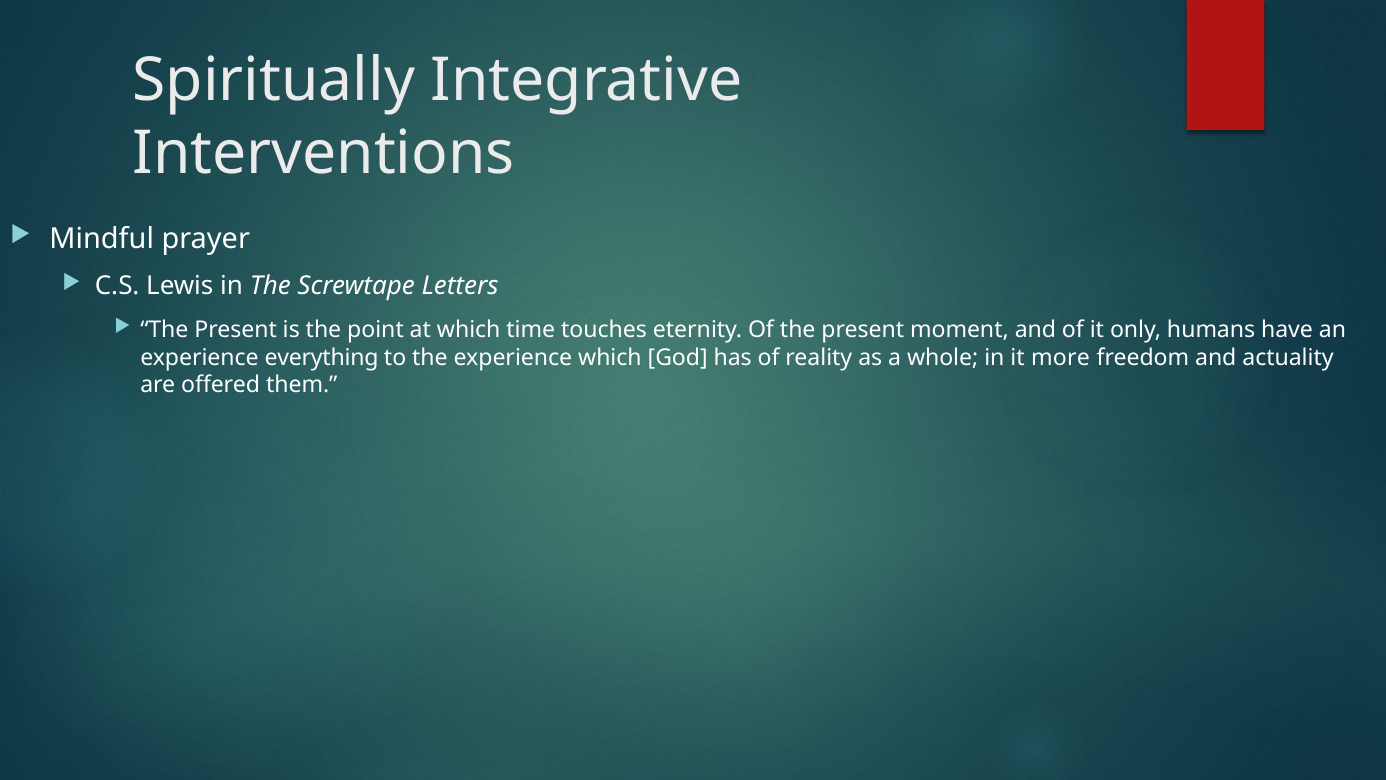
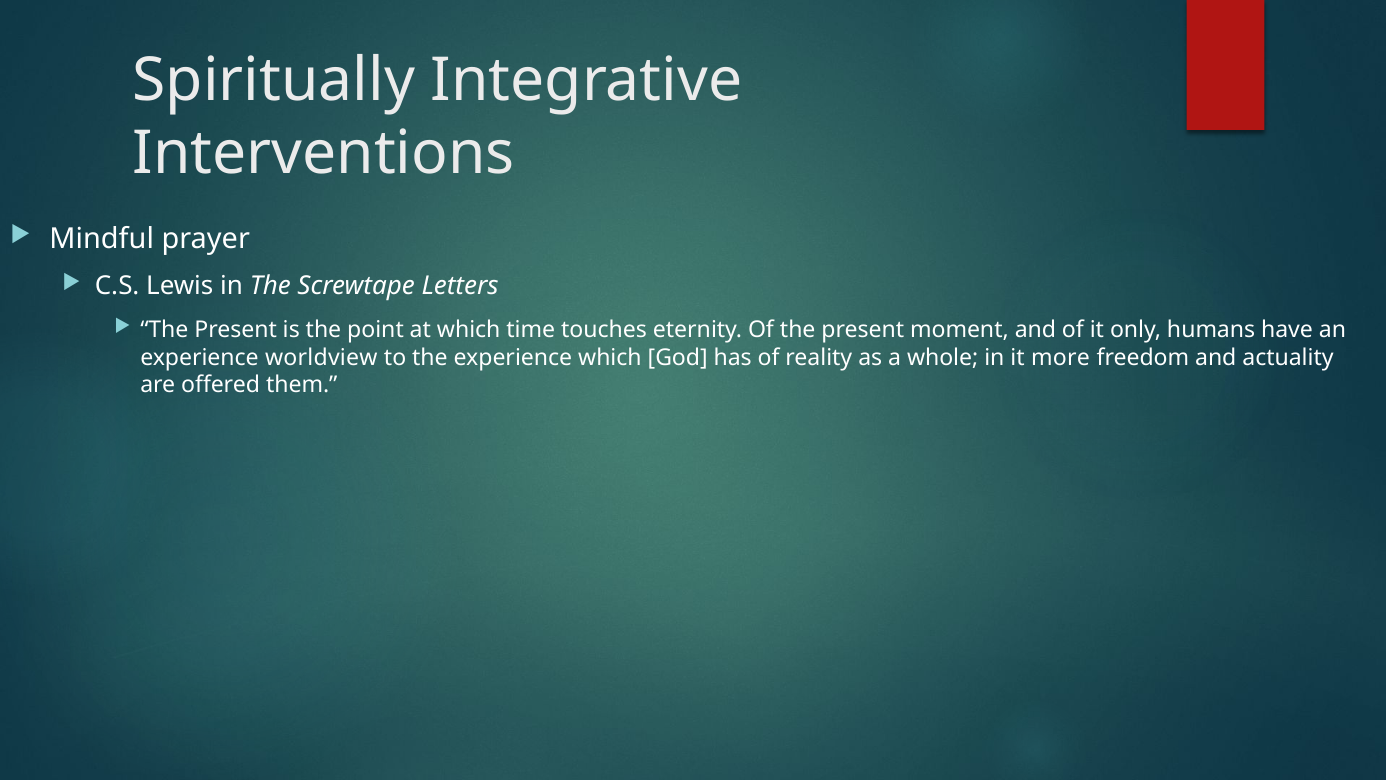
everything: everything -> worldview (321, 357)
